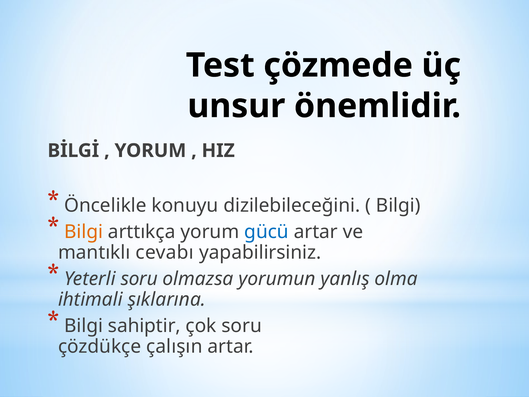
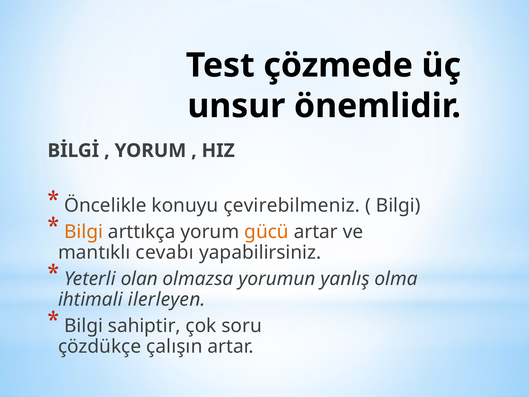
dizilebileceğini: dizilebileceğini -> çevirebilmeniz (292, 205)
gücü colour: blue -> orange (267, 232)
Yeterli soru: soru -> olan (139, 279)
şıklarına: şıklarına -> ilerleyen (167, 299)
